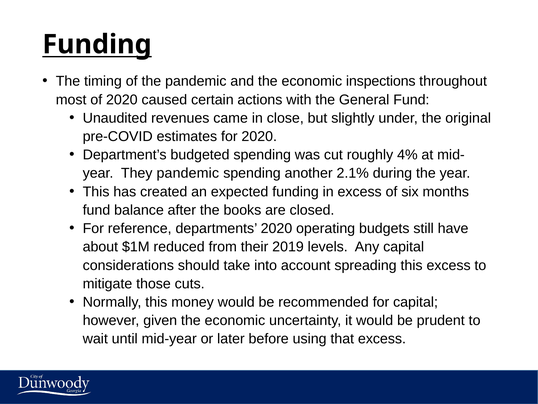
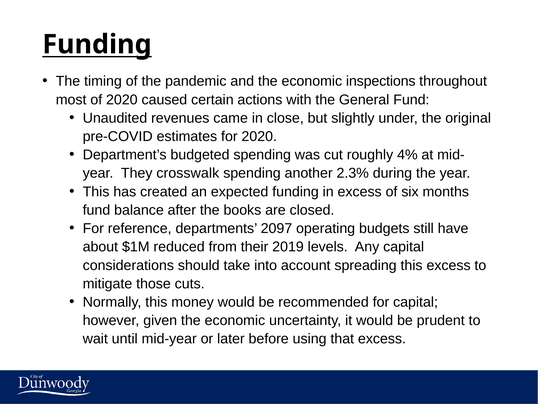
They pandemic: pandemic -> crosswalk (188, 173)
2.1%: 2.1% -> 2.3% (353, 173)
departments 2020: 2020 -> 2097 (276, 228)
